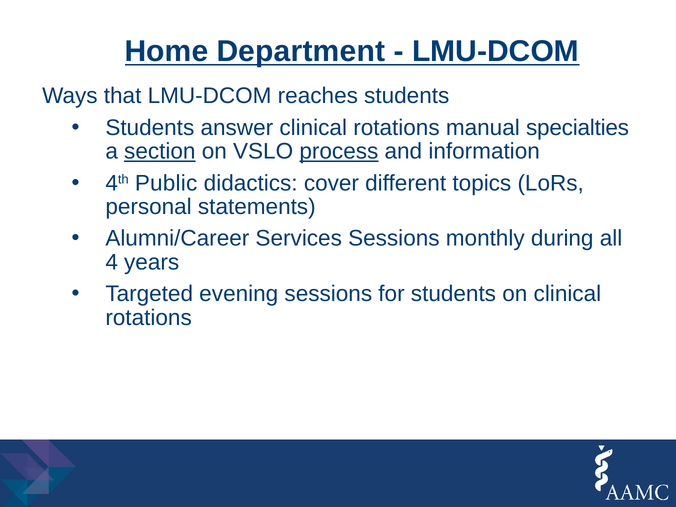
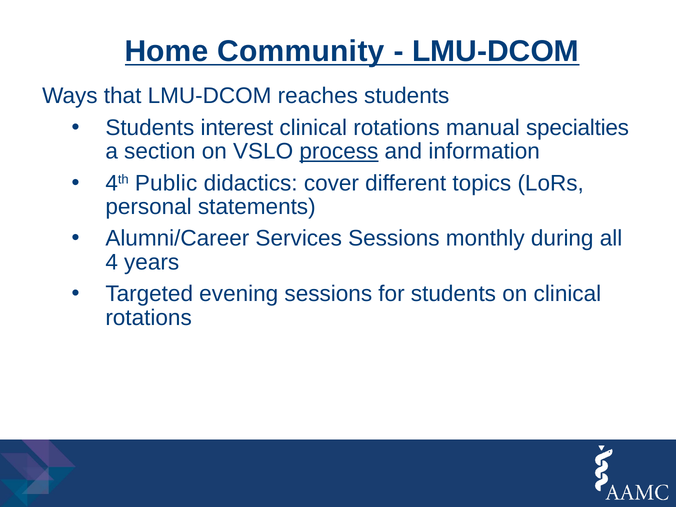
Department: Department -> Community (301, 51)
answer: answer -> interest (237, 128)
section underline: present -> none (160, 151)
